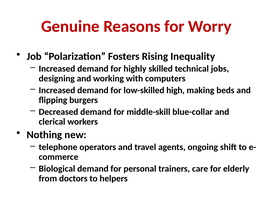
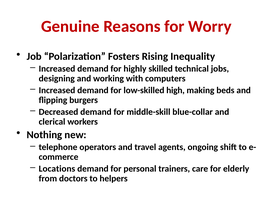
Biological: Biological -> Locations (57, 169)
